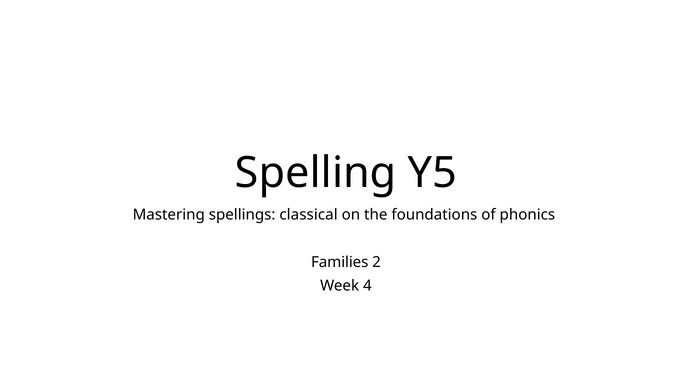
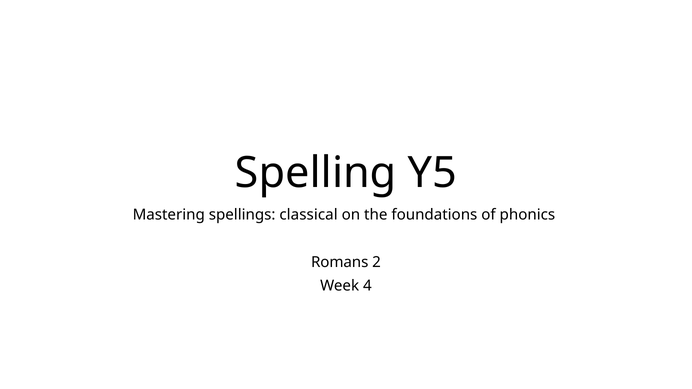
Families: Families -> Romans (340, 262)
